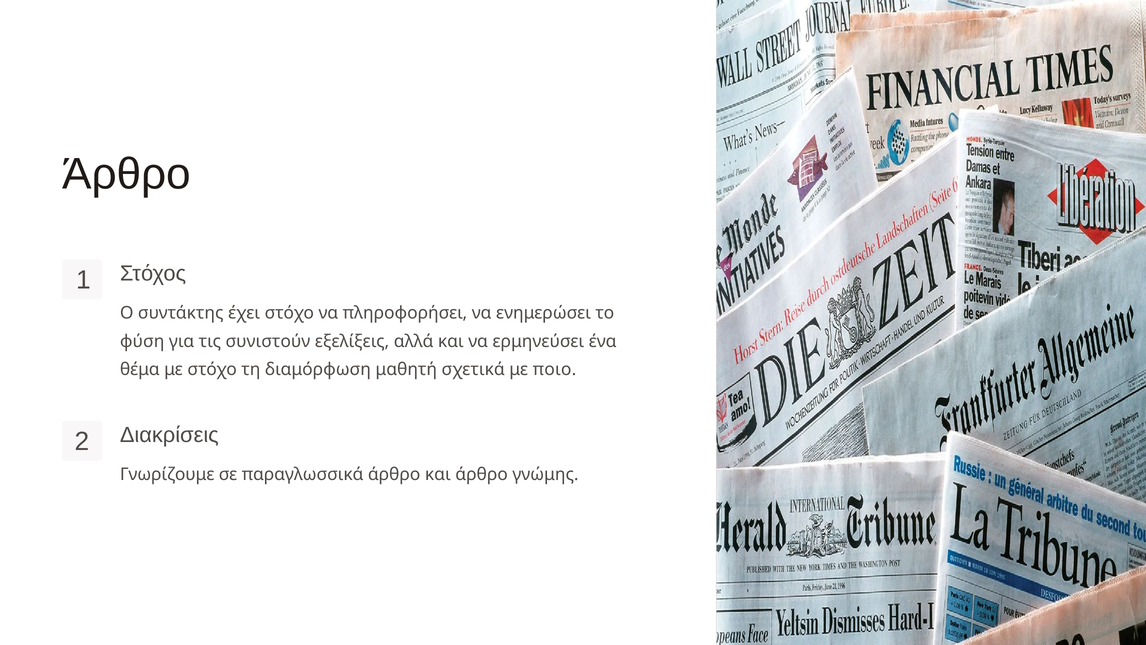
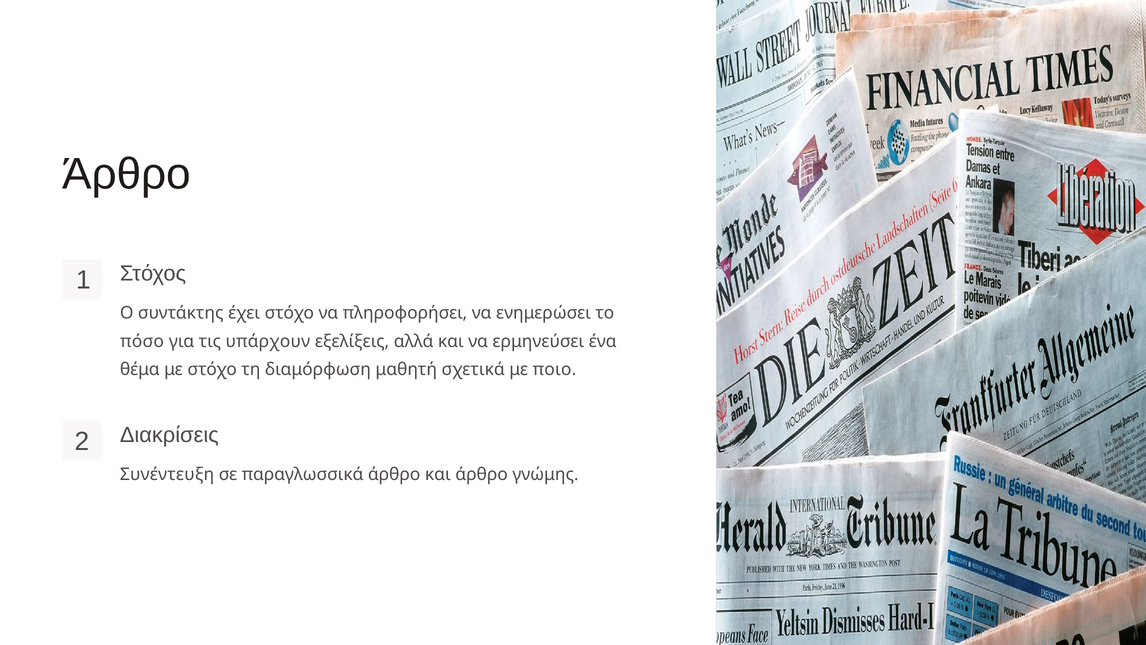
φύση: φύση -> πόσο (142, 341)
συνιστούν: συνιστούν -> υπάρχουν (268, 341)
Γνωρίζουμε: Γνωρίζουμε -> Συνέντευξη (167, 474)
